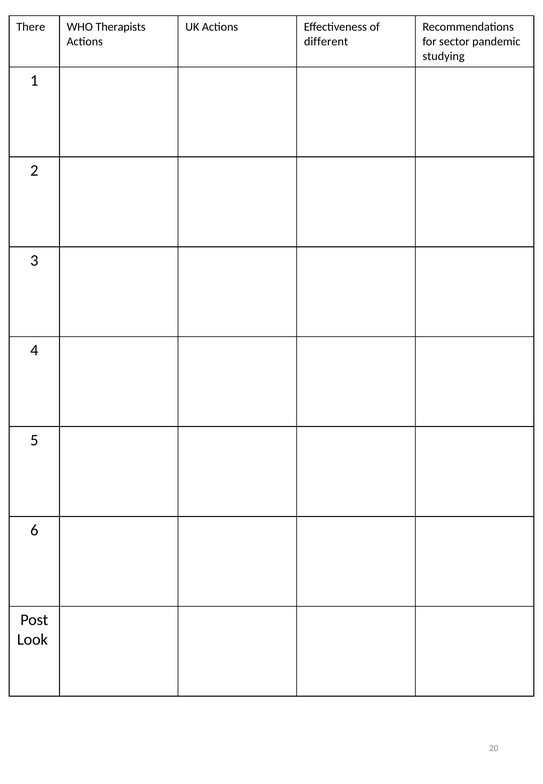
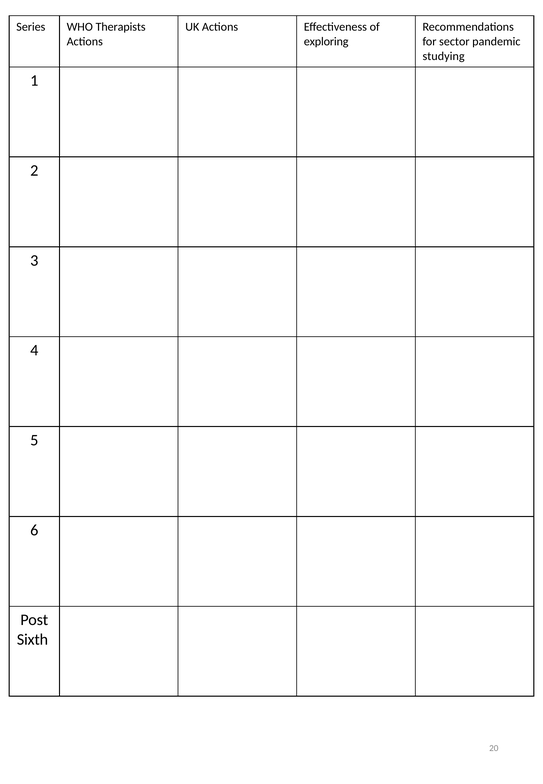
There: There -> Series (31, 27)
different: different -> exploring (326, 41)
Look: Look -> Sixth (33, 640)
